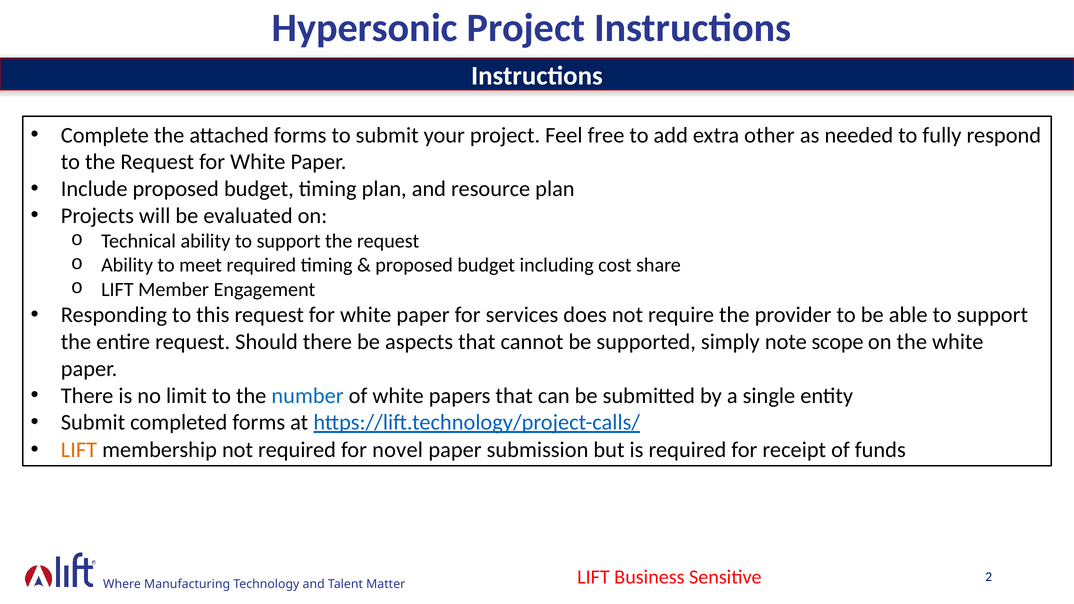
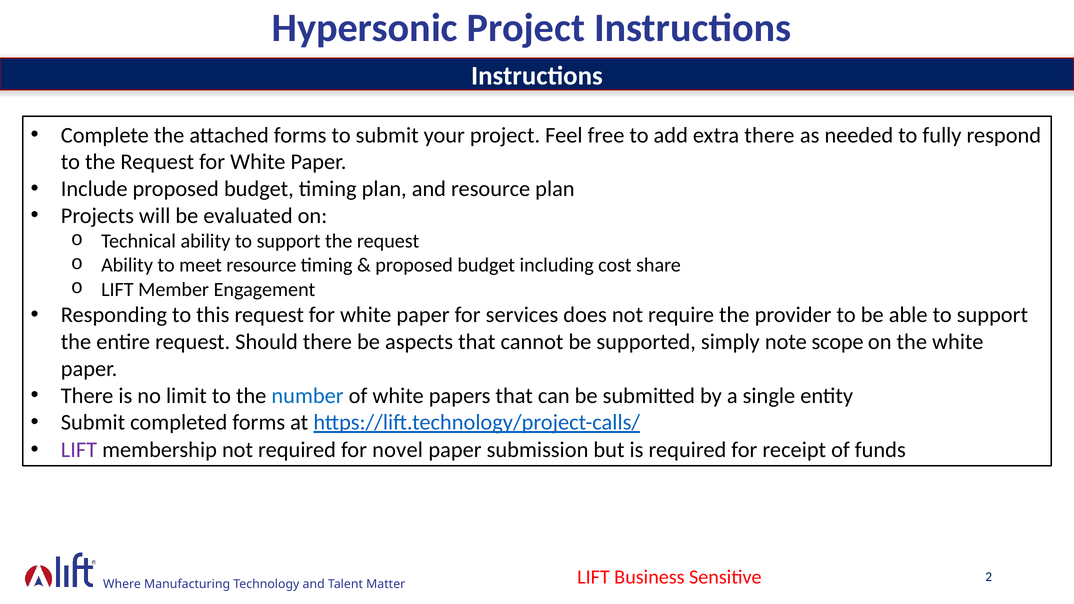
extra other: other -> there (769, 135)
meet required: required -> resource (261, 265)
LIFT colour: orange -> purple (79, 450)
